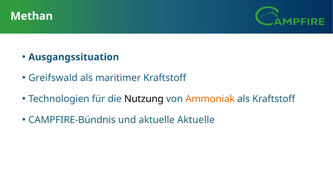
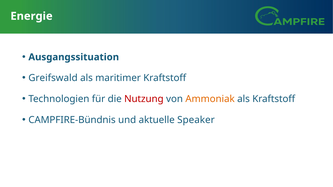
Methan: Methan -> Energie (31, 16)
Nutzung colour: black -> red (144, 99)
aktuelle Aktuelle: Aktuelle -> Speaker (196, 120)
